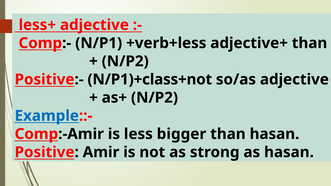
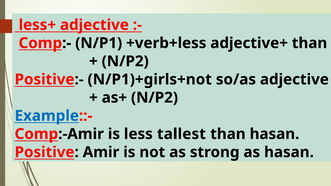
N/P1)+class+not: N/P1)+class+not -> N/P1)+girls+not (150, 80)
bigger: bigger -> tallest (181, 134)
